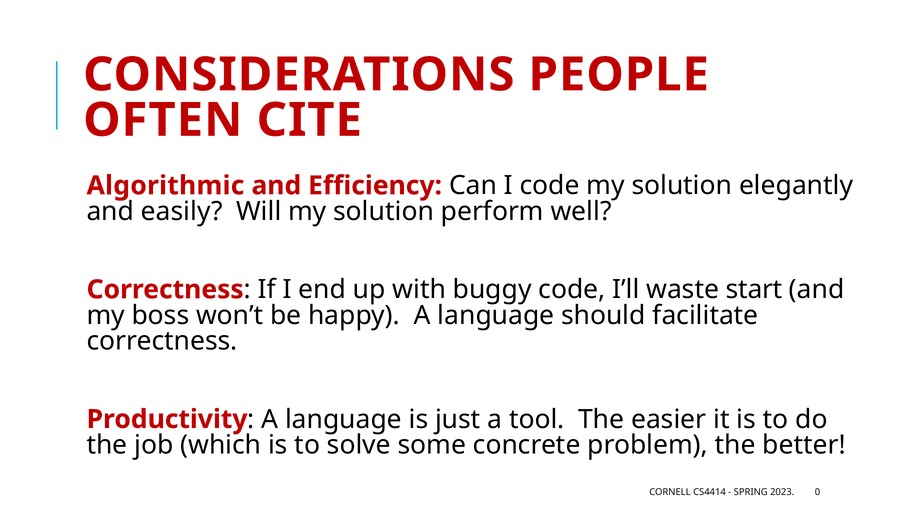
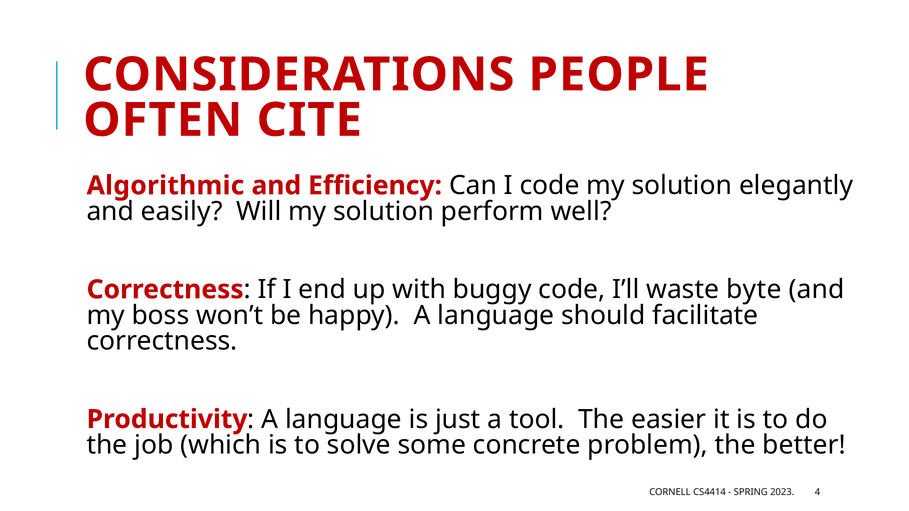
start: start -> byte (754, 290)
0: 0 -> 4 (818, 493)
